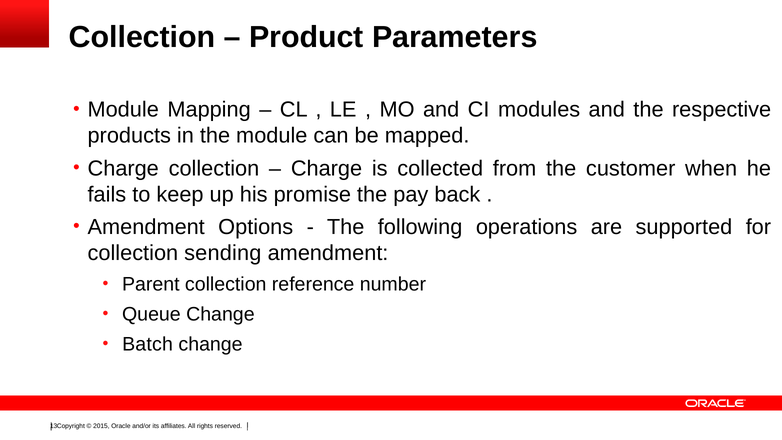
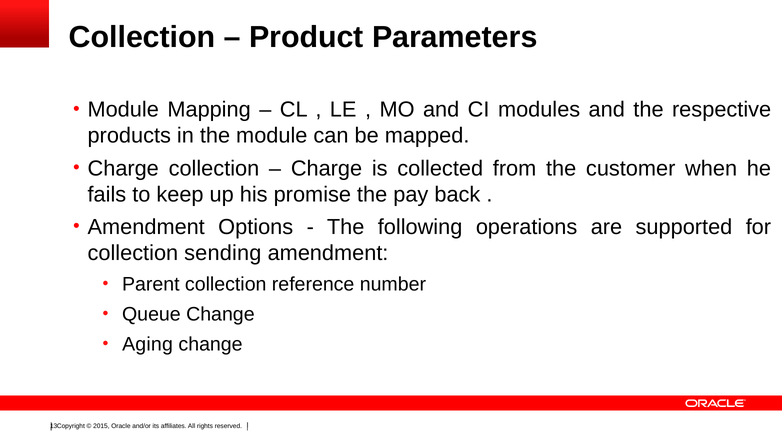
Batch: Batch -> Aging (148, 344)
